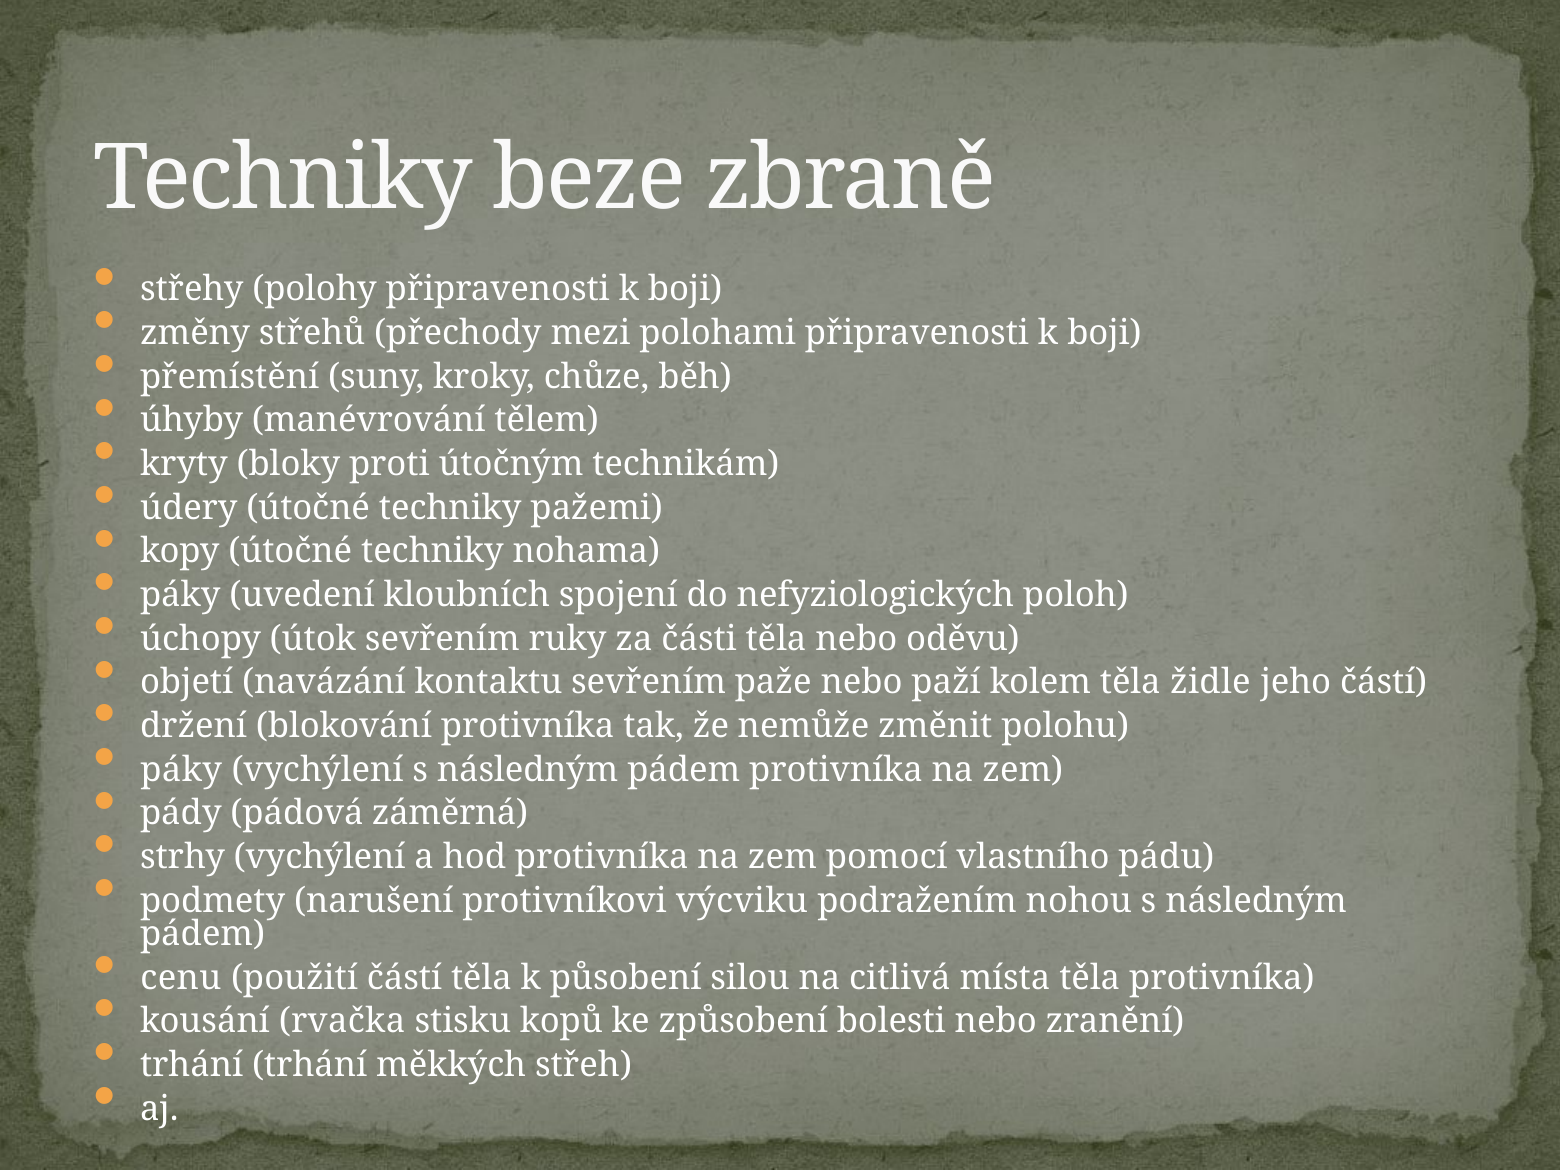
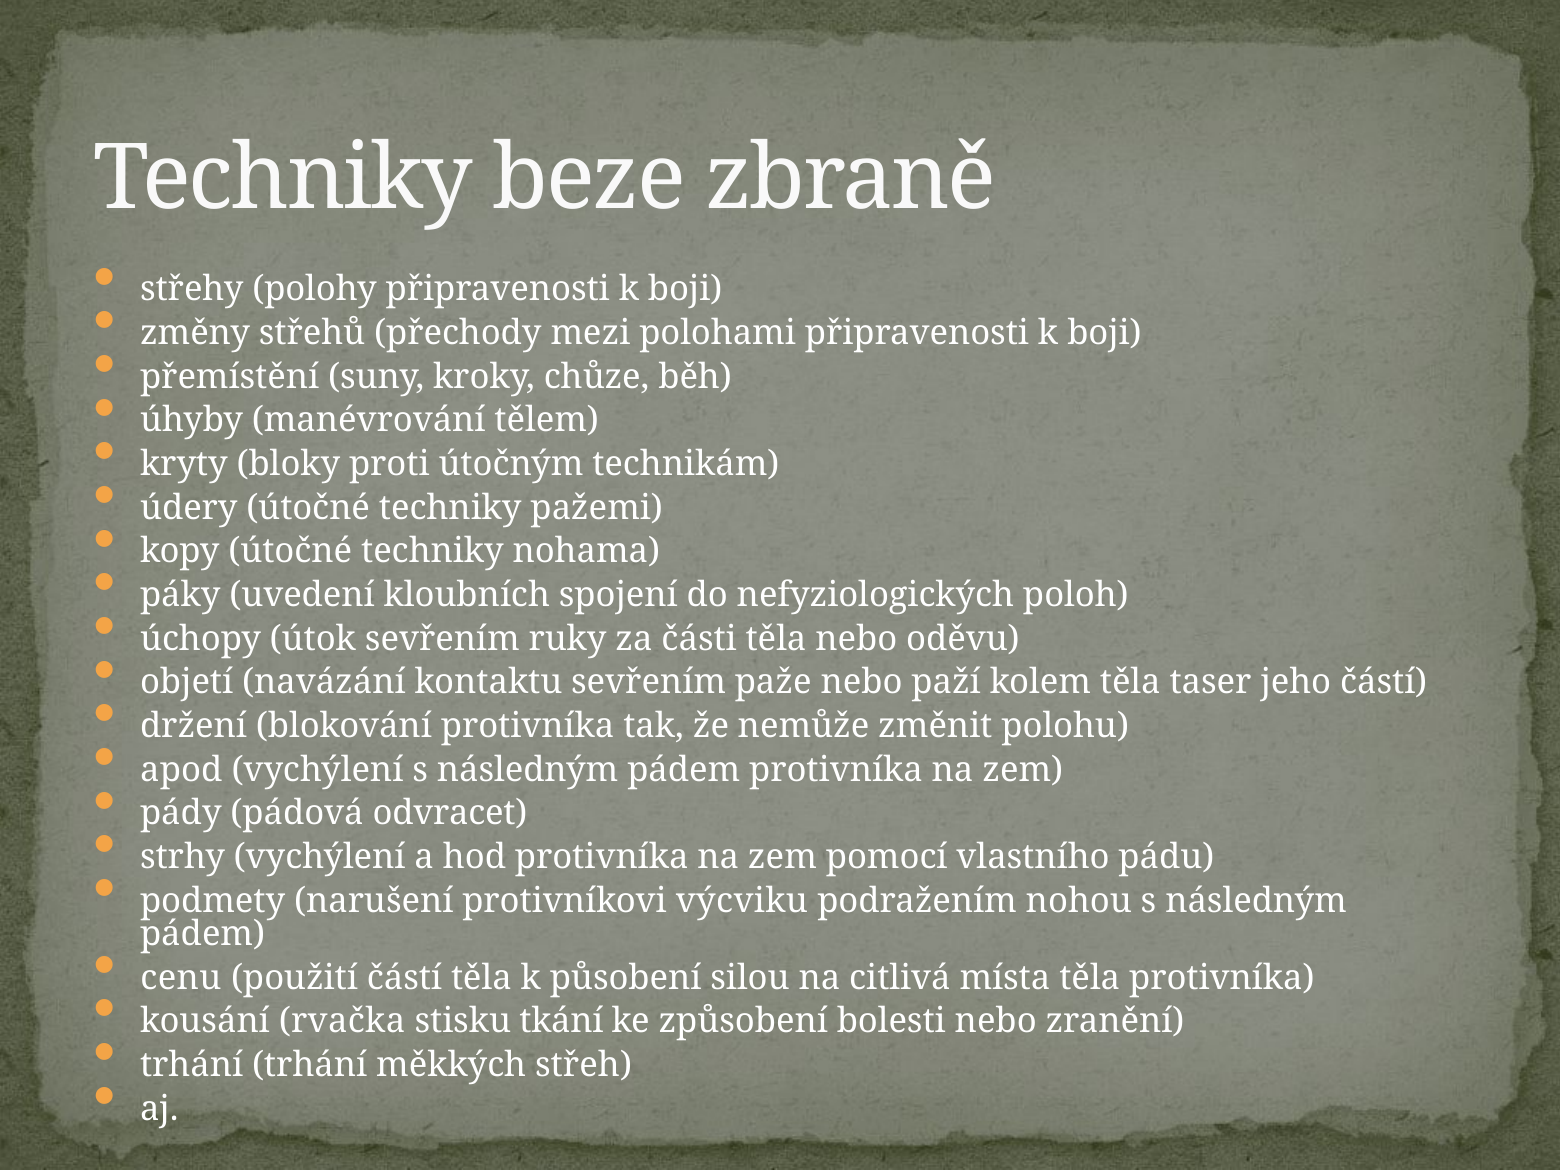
židle: židle -> taser (1211, 683)
páky: páky -> apod (181, 770)
záměrná: záměrná -> odvracet (450, 814)
kopů: kopů -> tkání (561, 1021)
